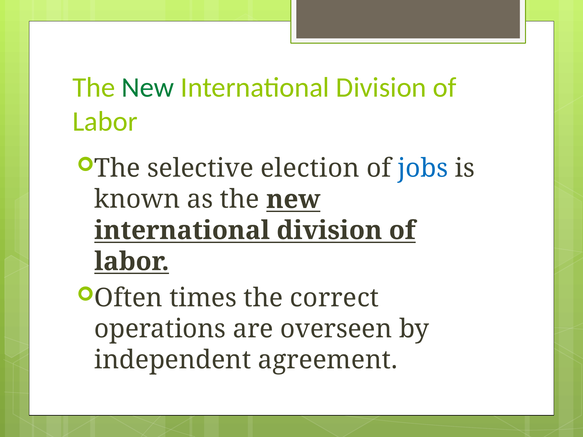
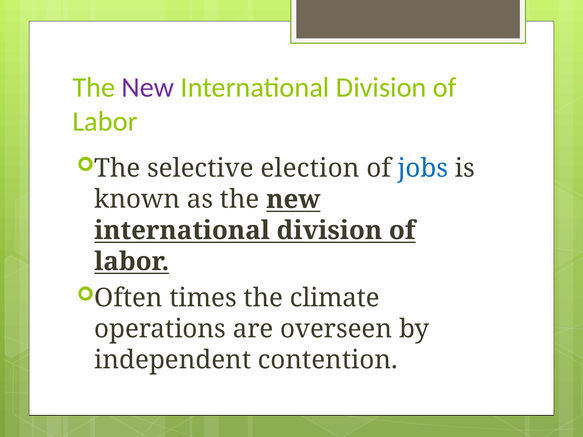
New colour: green -> purple (148, 87)
correct: correct -> climate (335, 298)
agreement: agreement -> contention (328, 360)
